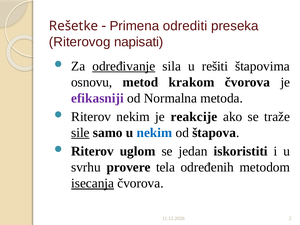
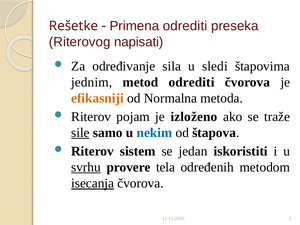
određivanje underline: present -> none (124, 66)
rešiti: rešiti -> sledi (215, 66)
osnovu: osnovu -> jednim (92, 82)
metod krakom: krakom -> odrediti (192, 82)
efikasniji colour: purple -> orange (97, 98)
Riterov nekim: nekim -> pojam (133, 117)
reakcije: reakcije -> izloženo (194, 117)
uglom: uglom -> sistem (138, 151)
svrhu underline: none -> present (86, 167)
